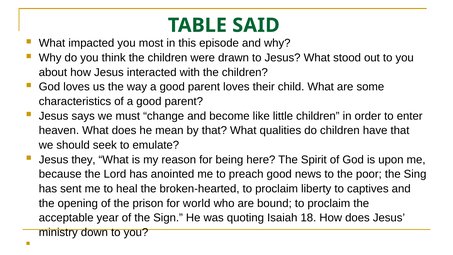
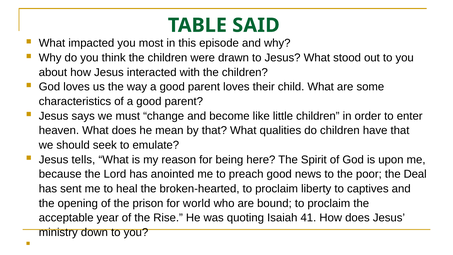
they: they -> tells (83, 160)
Sing: Sing -> Deal (415, 174)
Sign: Sign -> Rise (168, 218)
18: 18 -> 41 (308, 218)
